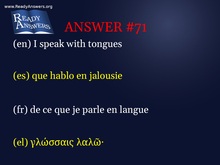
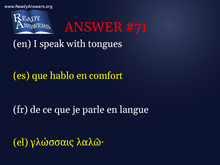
jalousie: jalousie -> comfort (106, 76)
